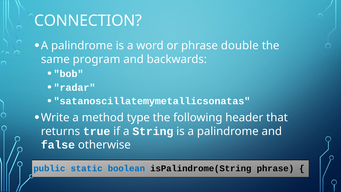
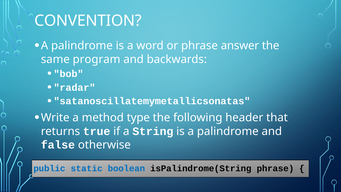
CONNECTION: CONNECTION -> CONVENTION (88, 21)
double: double -> answer (240, 46)
